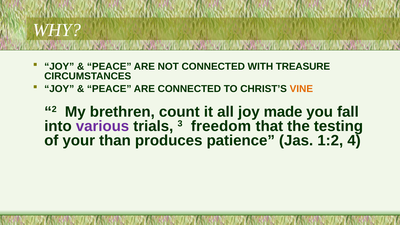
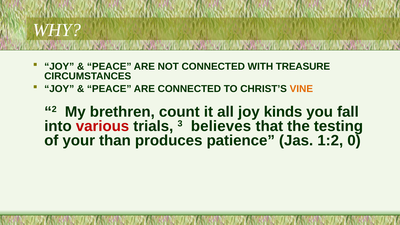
made: made -> kinds (283, 112)
various colour: purple -> red (103, 126)
freedom: freedom -> believes (221, 126)
4: 4 -> 0 (354, 141)
